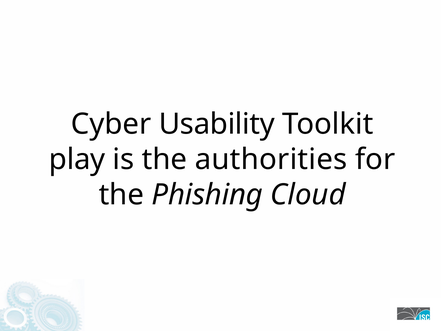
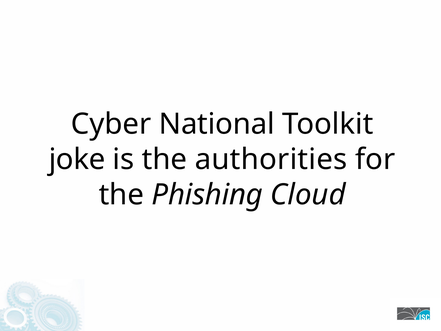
Usability: Usability -> National (217, 124)
play: play -> joke (77, 159)
